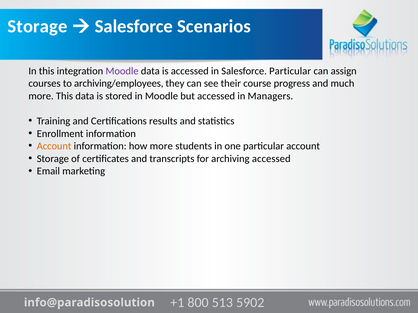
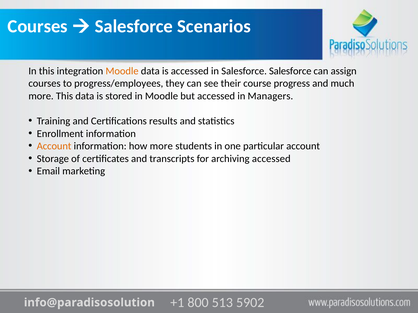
Storage: Storage -> Courses (38, 26)
Moodle colour: purple -> orange (122, 71)
Salesforce Particular: Particular -> Salesforce (290, 71)
archiving/employees: archiving/employees -> progress/employees (119, 84)
